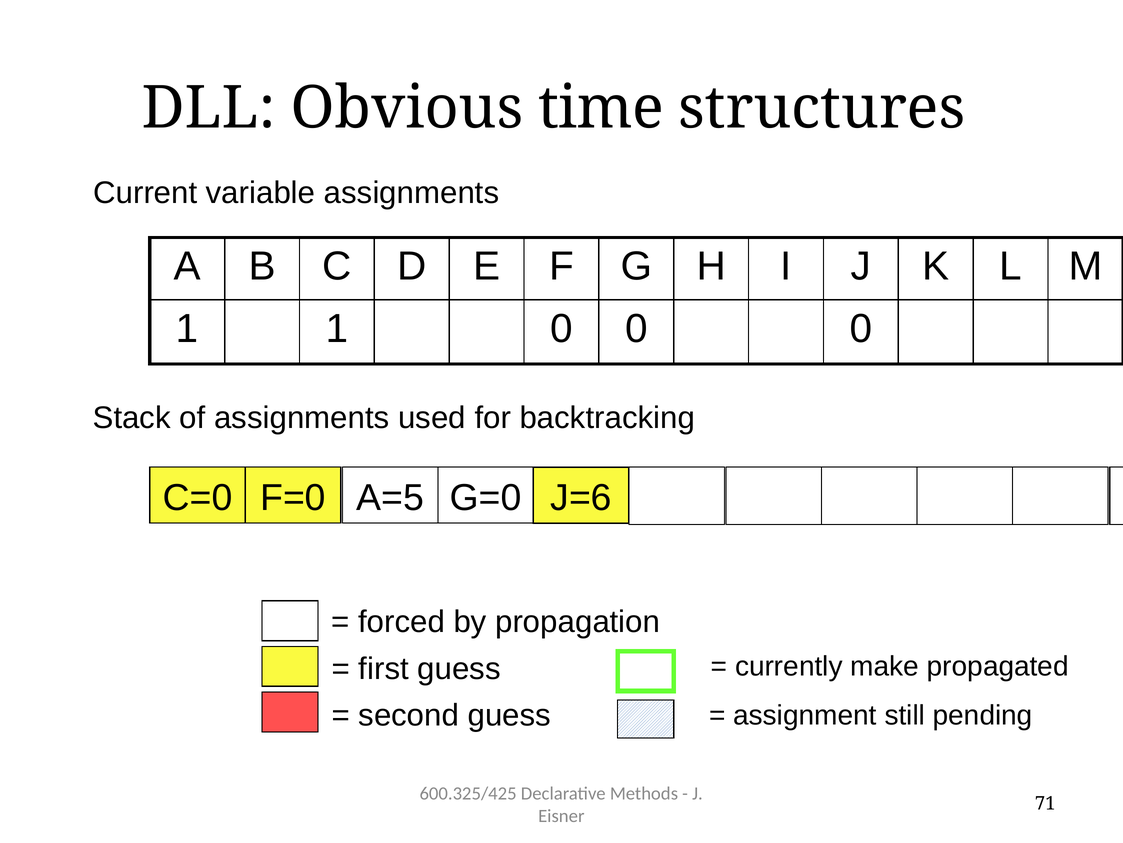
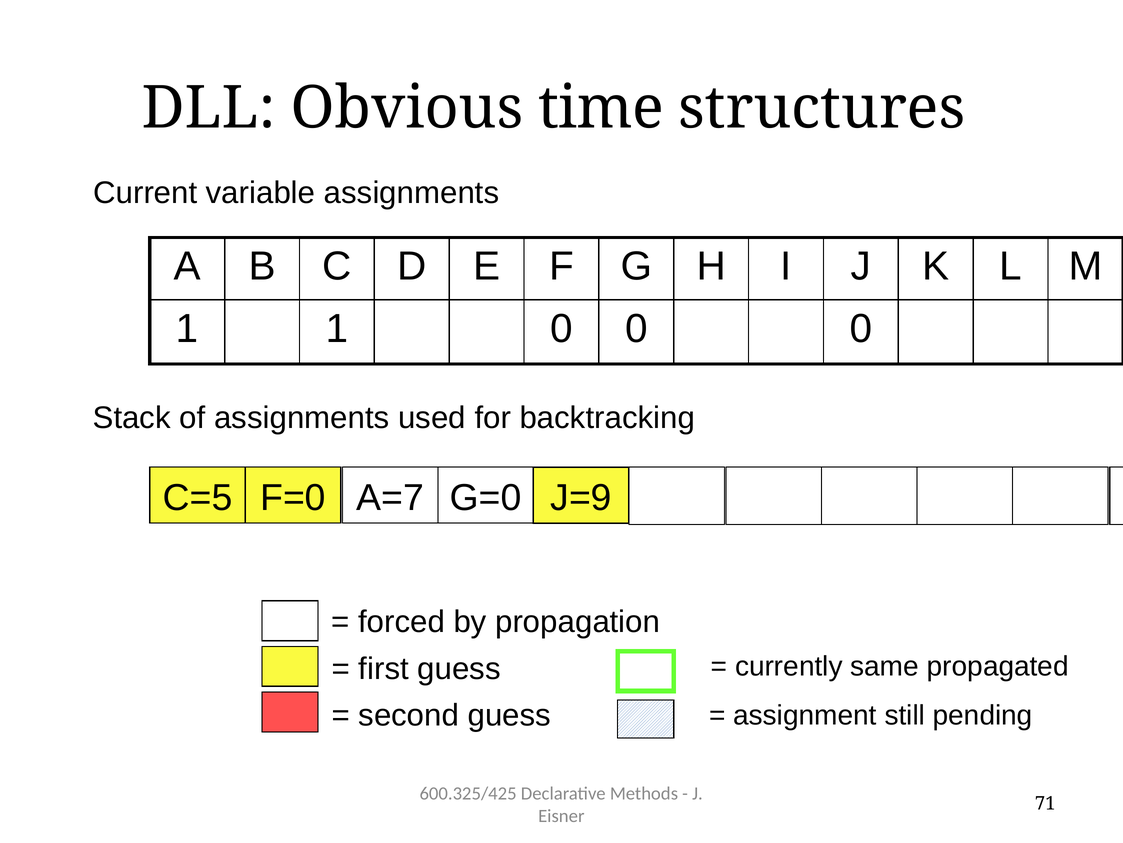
C=0: C=0 -> C=5 (198, 497)
A=5: A=5 -> A=7 (390, 497)
J=6: J=6 -> J=9 (581, 497)
make: make -> same (885, 666)
